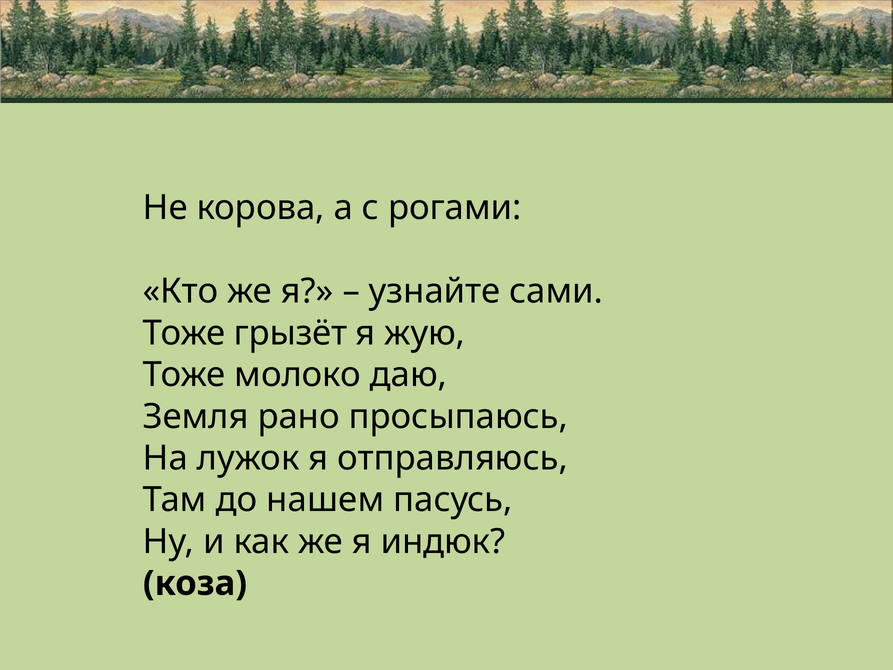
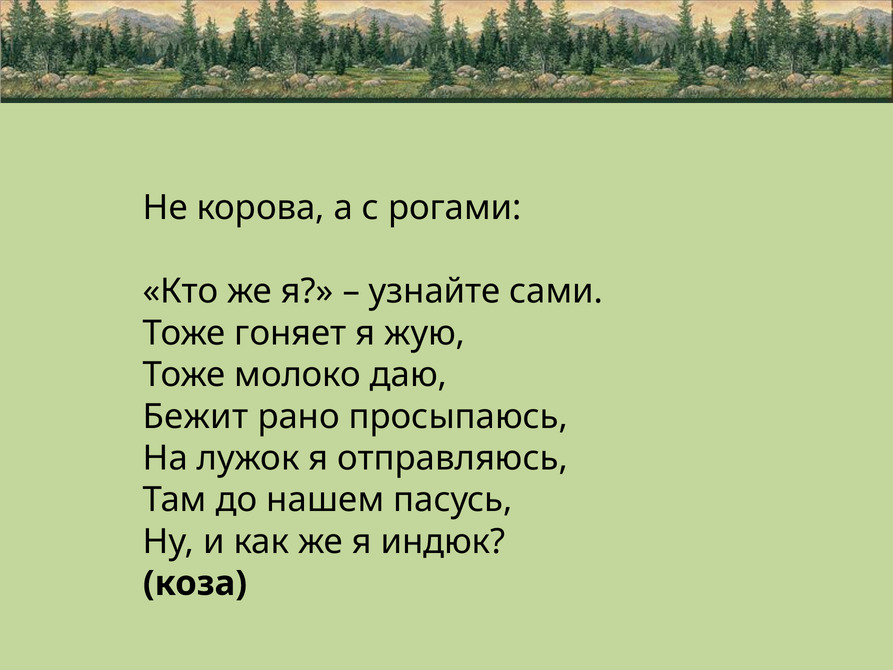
грызёт: грызёт -> гоняет (290, 333)
Земля: Земля -> Бежит (196, 416)
